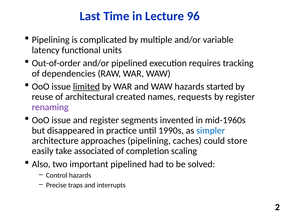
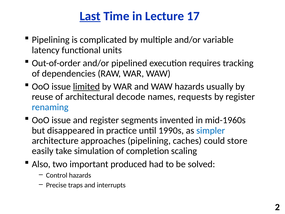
Last underline: none -> present (90, 16)
96: 96 -> 17 (193, 16)
started: started -> usually (220, 86)
created: created -> decode (131, 97)
renaming colour: purple -> blue (50, 107)
associated: associated -> simulation (94, 151)
important pipelined: pipelined -> produced (129, 164)
